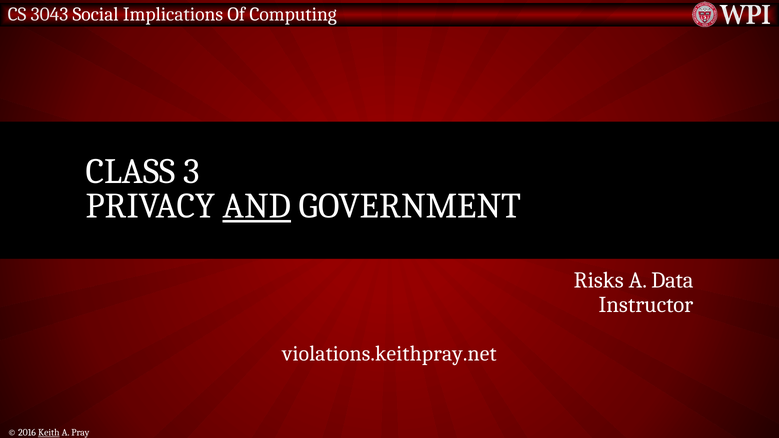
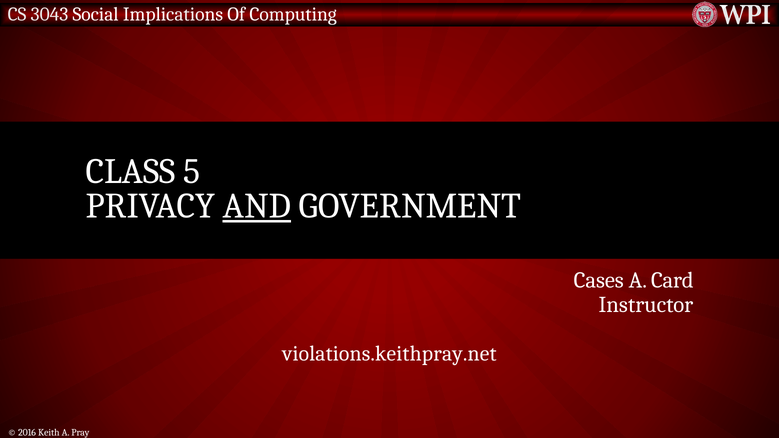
3: 3 -> 5 (192, 172)
Risks: Risks -> Cases (599, 281)
Data: Data -> Card (672, 281)
Keith underline: present -> none (49, 433)
